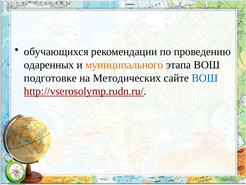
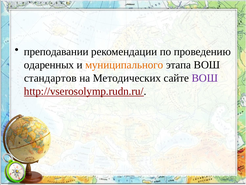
обучающихся: обучающихся -> преподавании (56, 52)
подготовке: подготовке -> стандартов (50, 78)
ВОШ colour: blue -> purple (205, 78)
